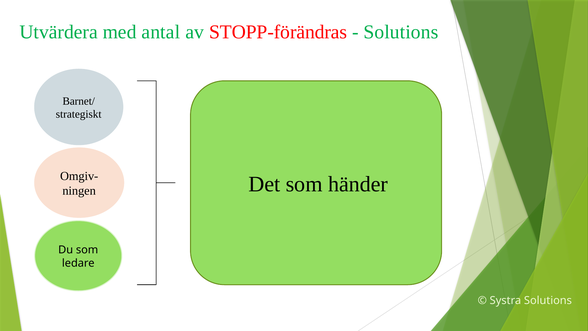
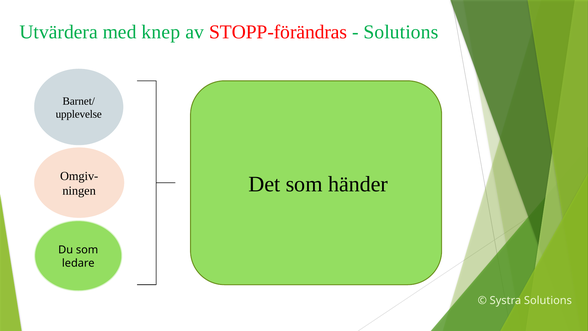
antal: antal -> knep (161, 32)
strategiskt: strategiskt -> upplevelse (79, 114)
